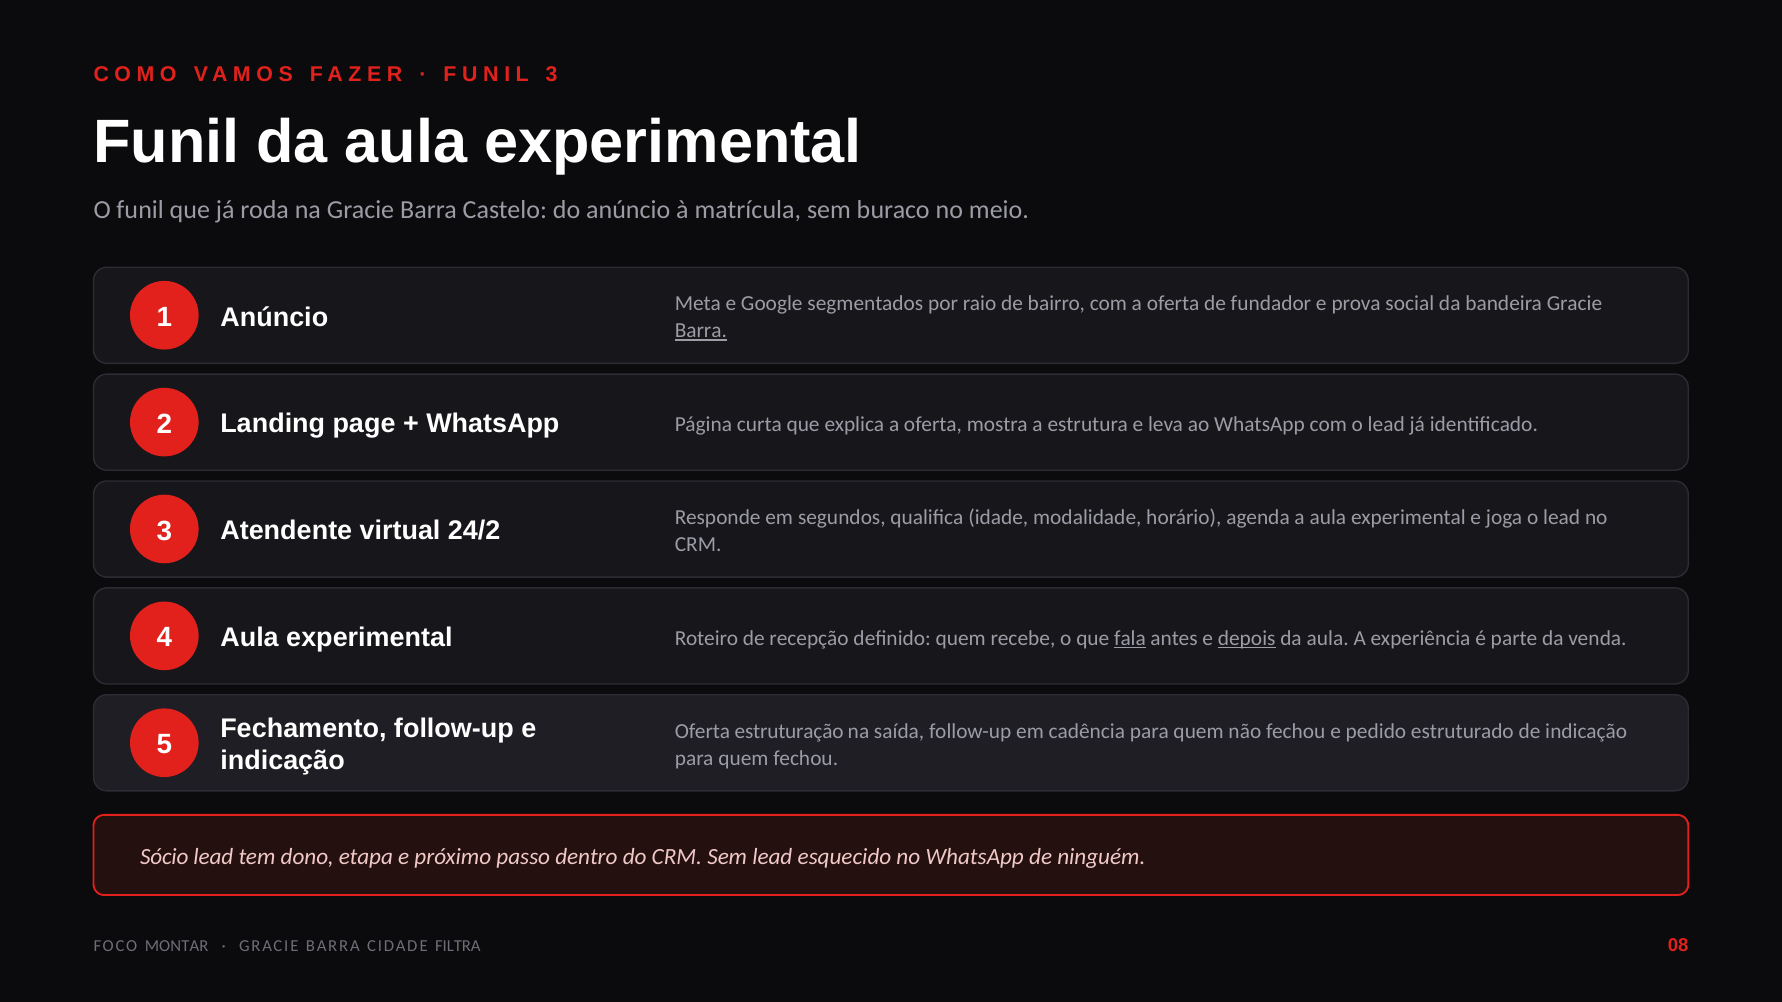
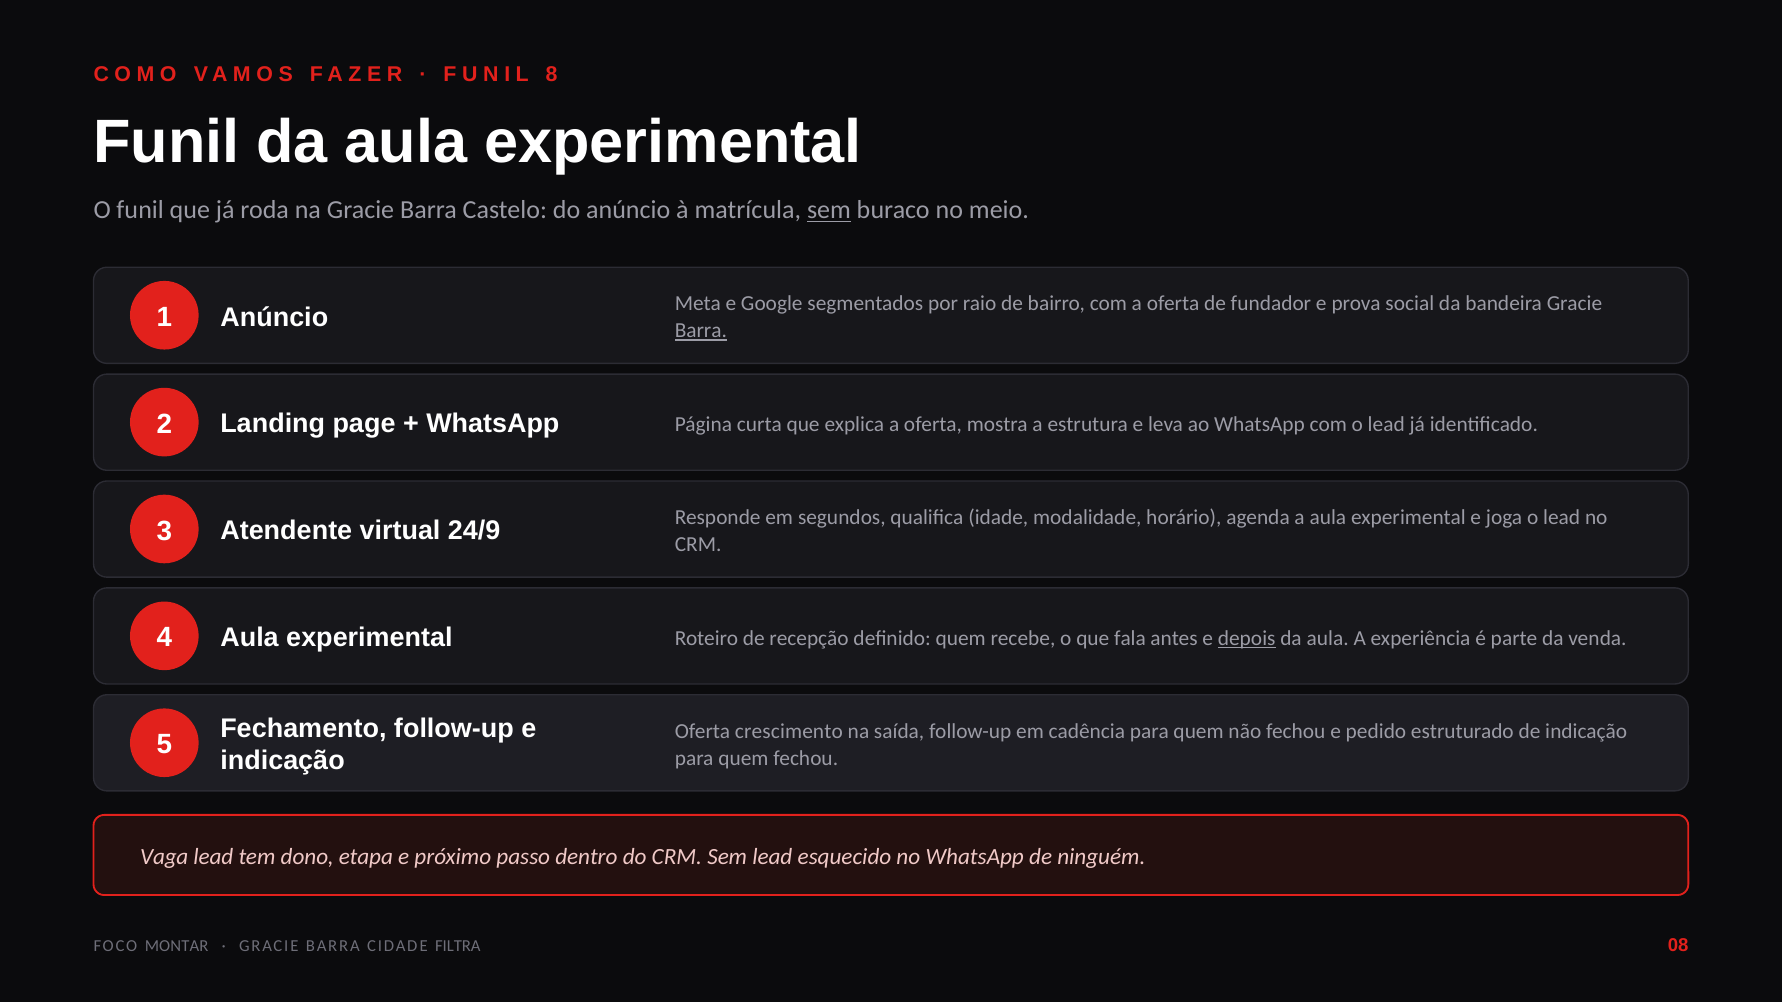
3: 3 -> 8 (551, 75)
sem underline: none -> present (829, 210)
24/2: 24/2 -> 24/9 (474, 531)
fala underline: present -> none (1130, 638)
estruturação: estruturação -> crescimento (789, 732)
Sócio: Sócio -> Vaga (164, 857)
